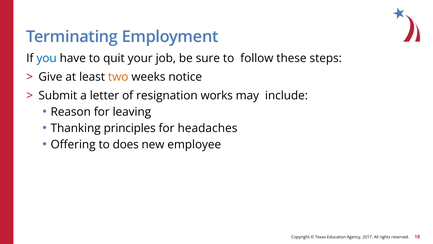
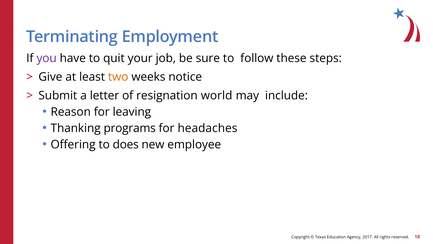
you colour: blue -> purple (47, 58)
works: works -> world (217, 95)
principles: principles -> programs (130, 128)
